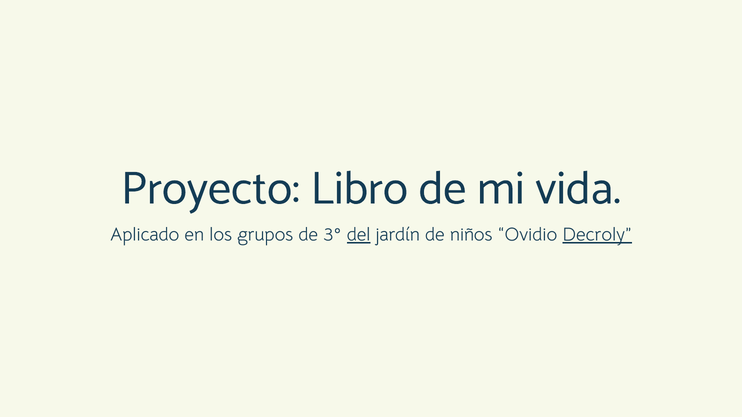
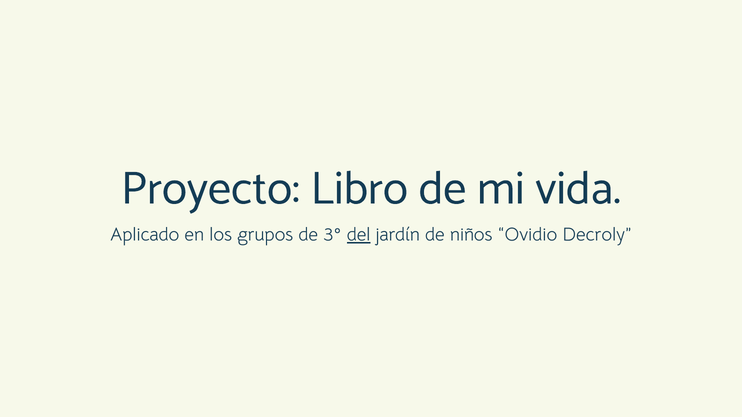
Decroly underline: present -> none (597, 235)
